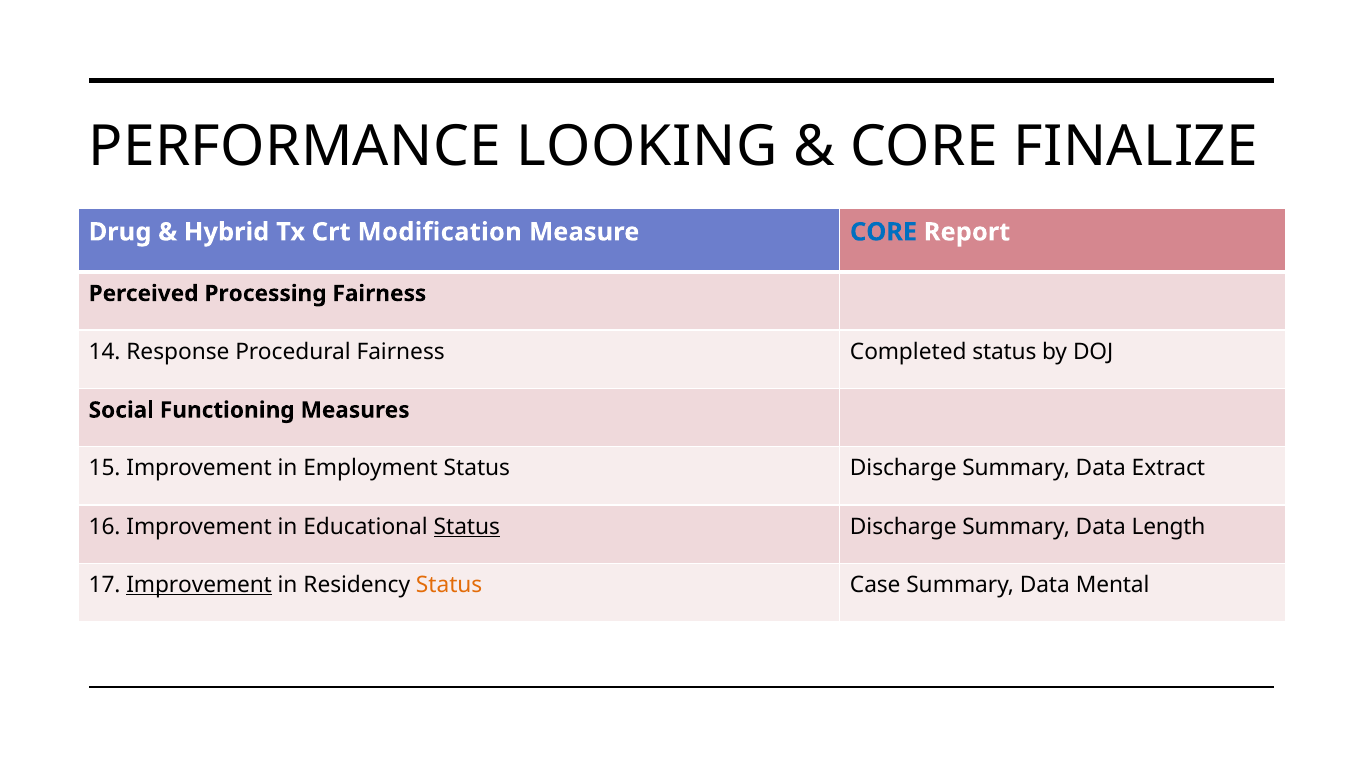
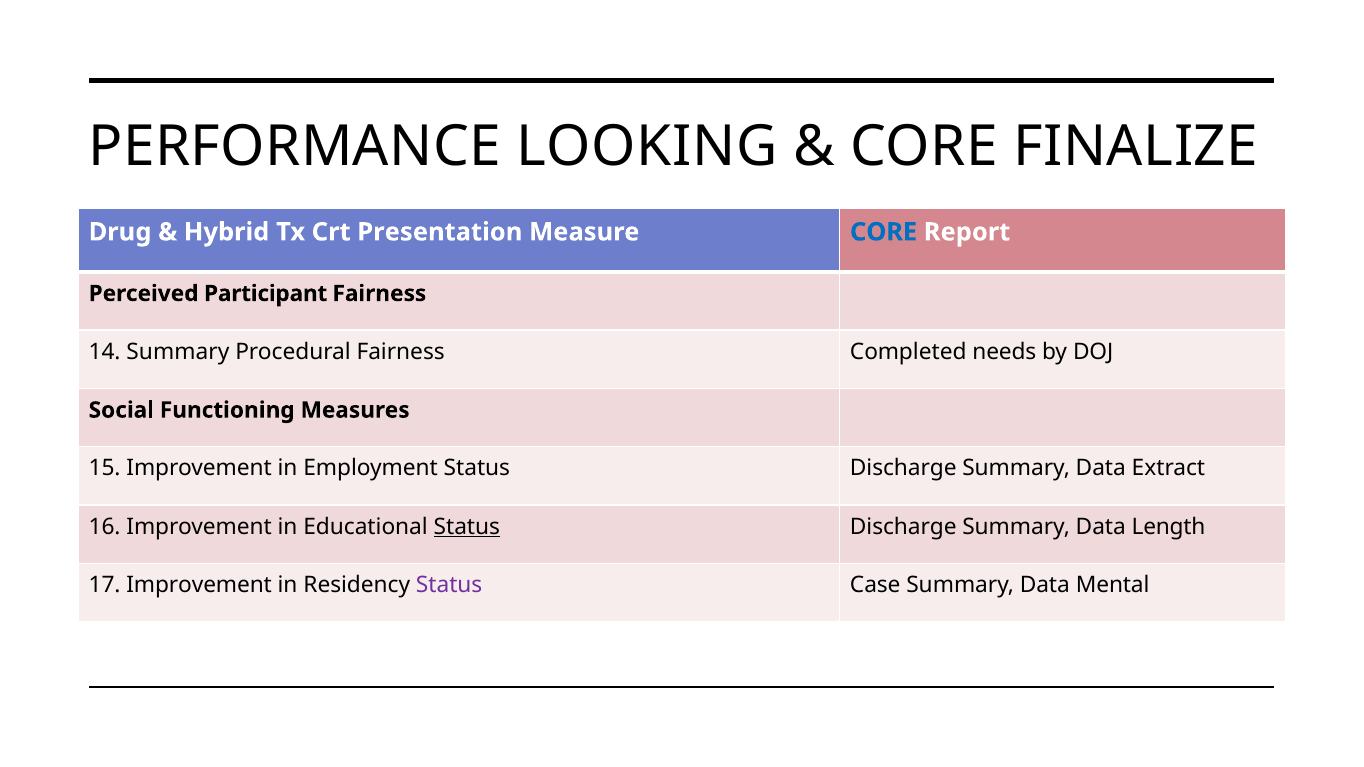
Modification: Modification -> Presentation (440, 232)
Processing: Processing -> Participant (266, 294)
14 Response: Response -> Summary (178, 352)
Completed status: status -> needs (1004, 352)
Improvement underline: present -> none (199, 585)
Status colour: orange -> purple (449, 585)
